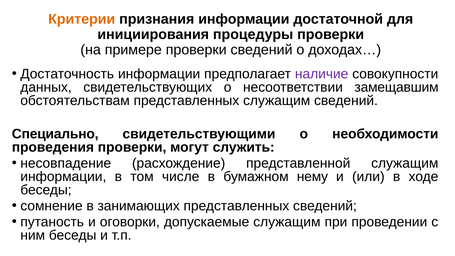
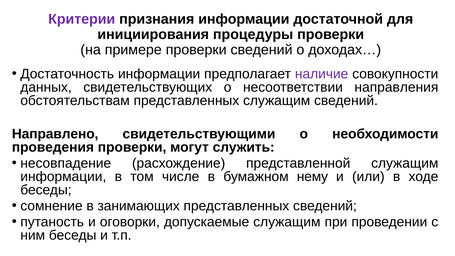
Критерии colour: orange -> purple (82, 19)
замещавшим: замещавшим -> направления (396, 87)
Специально: Специально -> Направлено (55, 134)
